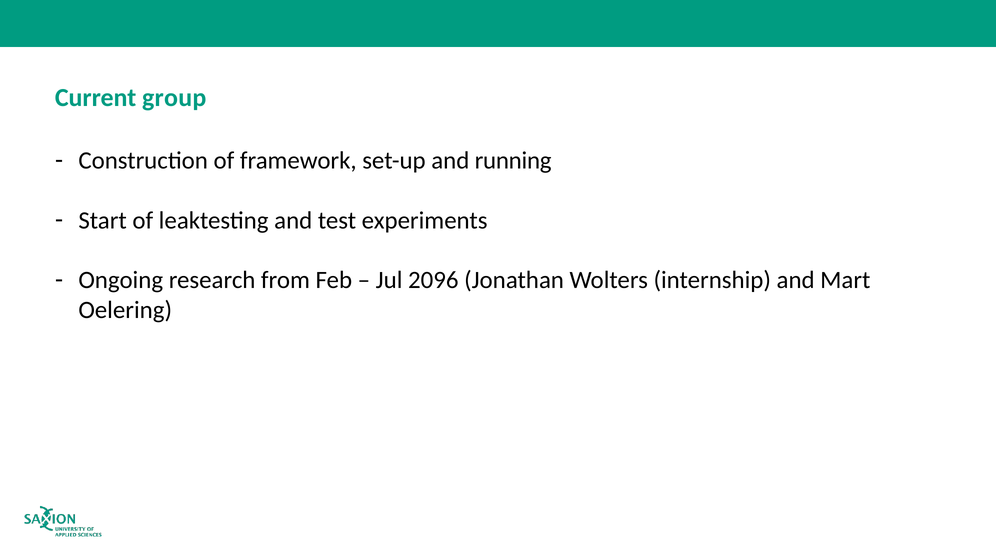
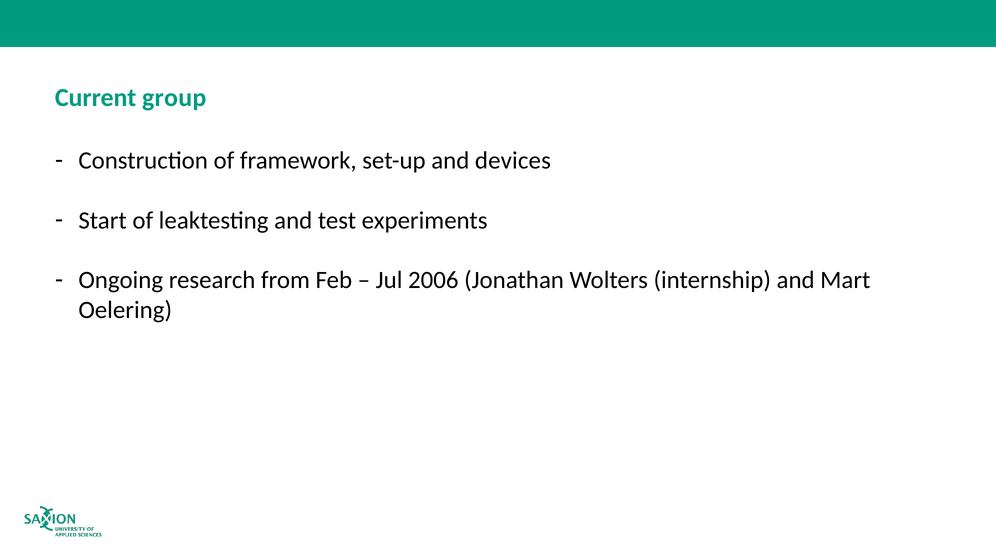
running: running -> devices (513, 161)
2096: 2096 -> 2006 (433, 280)
